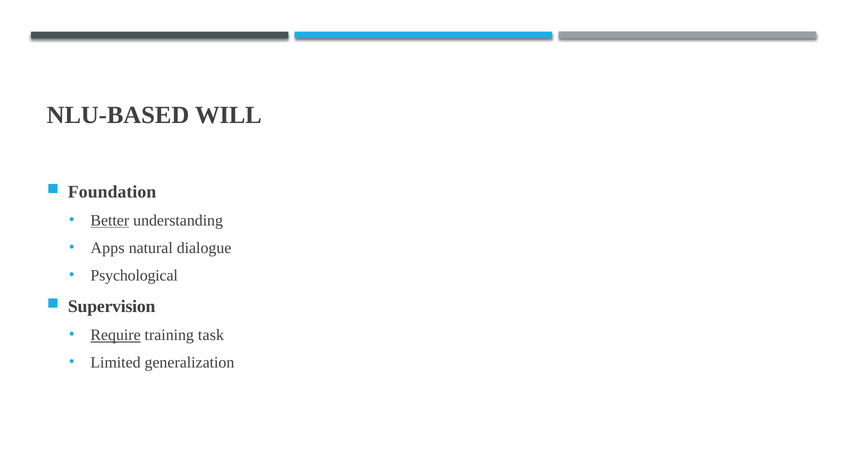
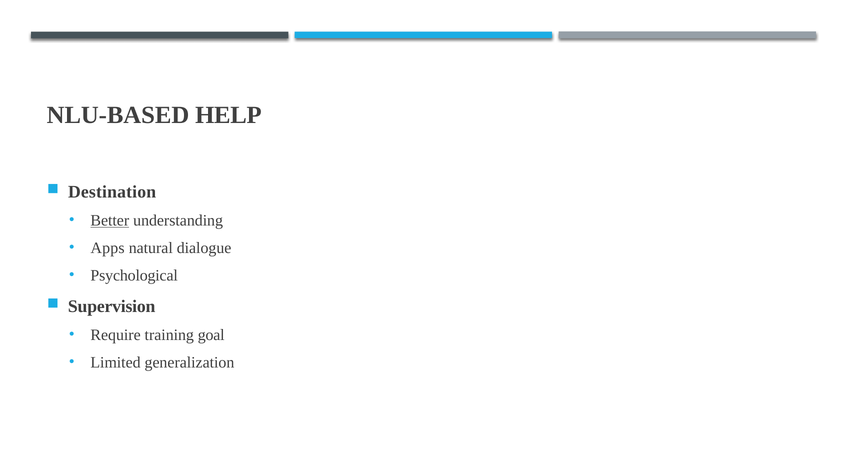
WILL: WILL -> HELP (228, 115)
Foundation: Foundation -> Destination (112, 192)
Require underline: present -> none (116, 335)
task: task -> goal (211, 335)
